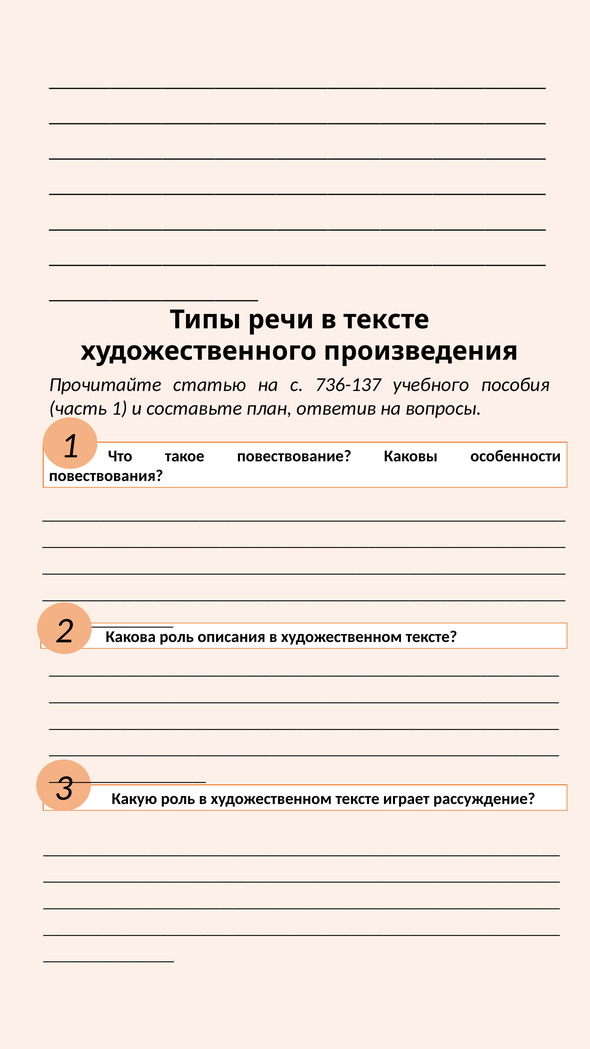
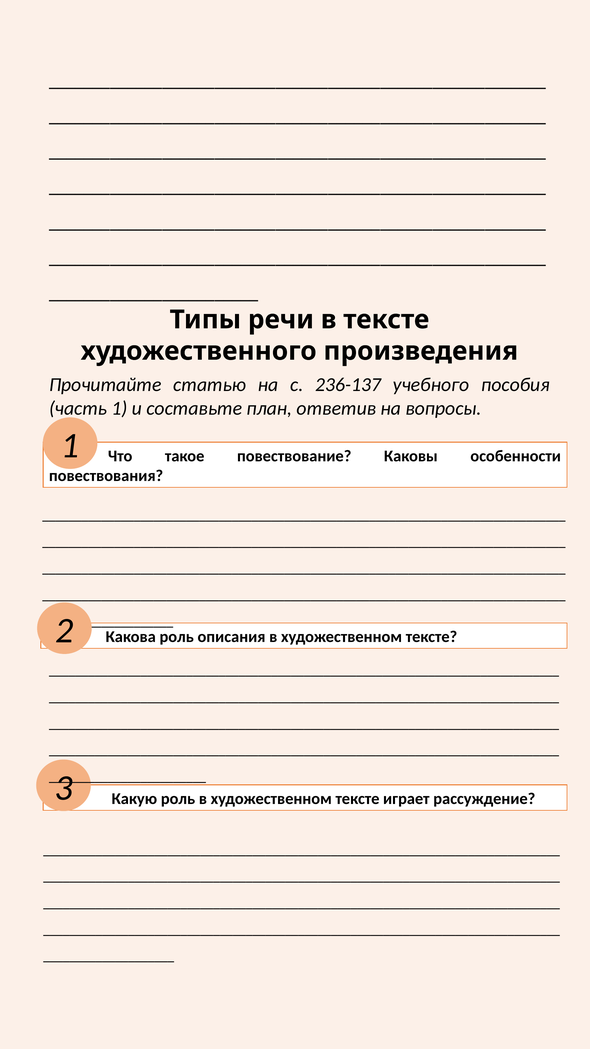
736-137: 736-137 -> 236-137 (348, 385)
